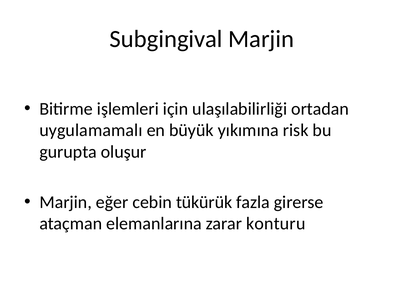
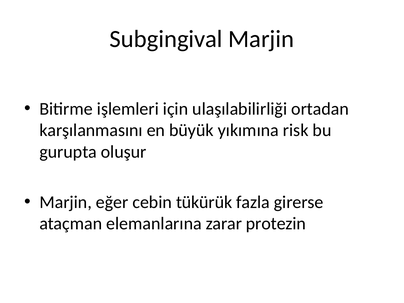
uygulamamalı: uygulamamalı -> karşılanmasını (91, 130)
konturu: konturu -> protezin (276, 224)
